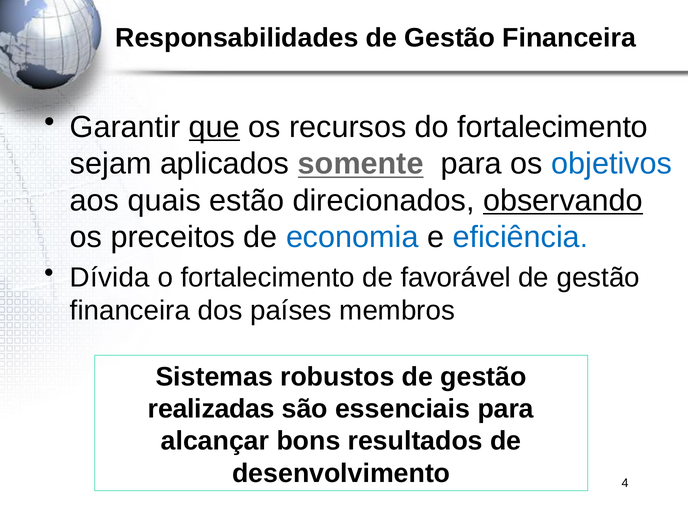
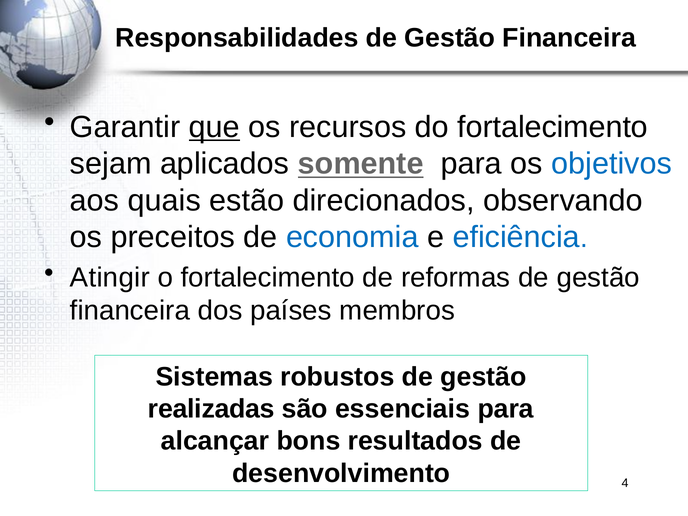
observando underline: present -> none (563, 201)
Dívida: Dívida -> Atingir (110, 278)
favorável: favorável -> reformas (456, 278)
